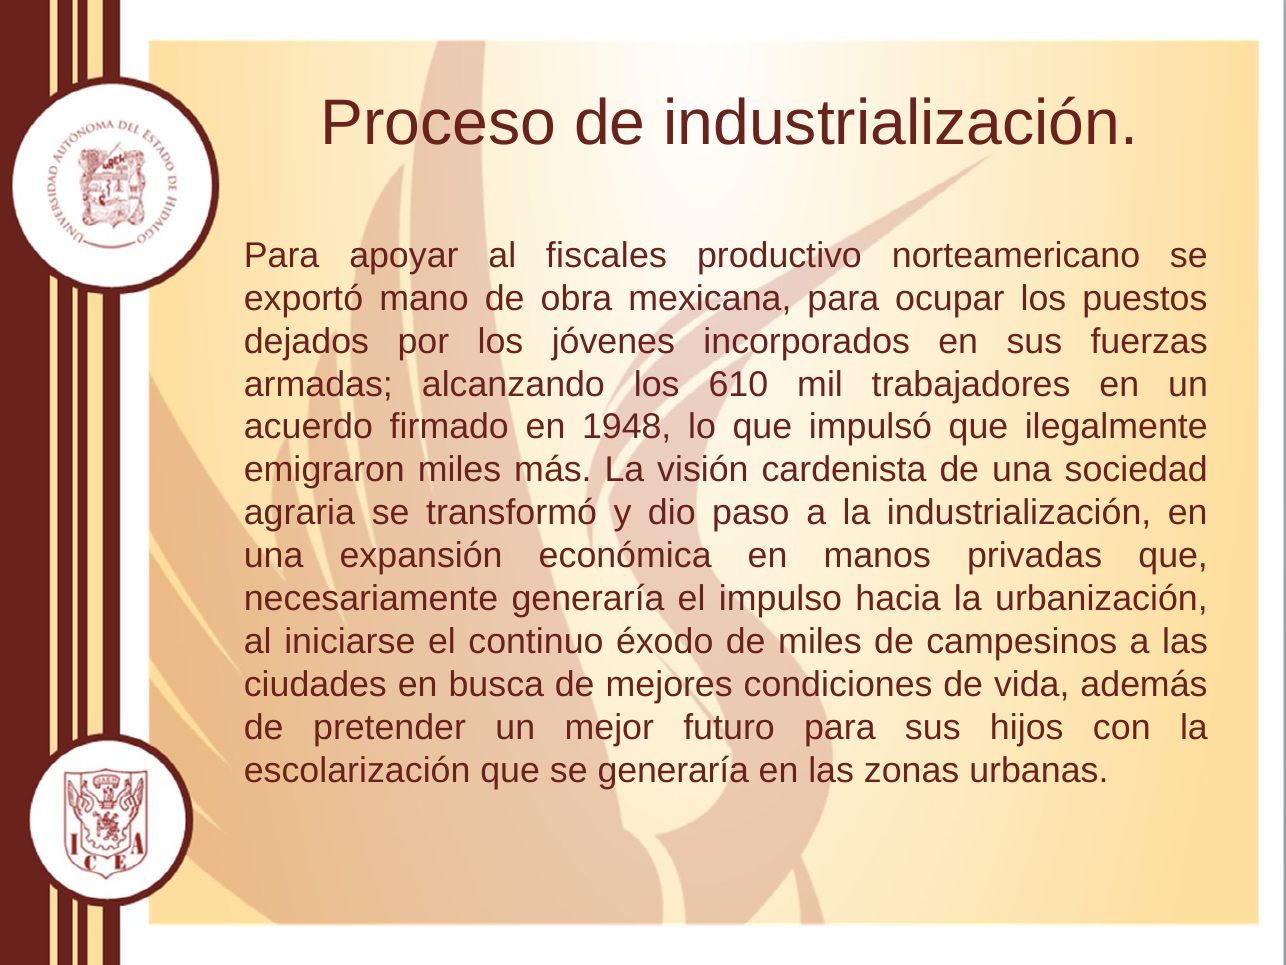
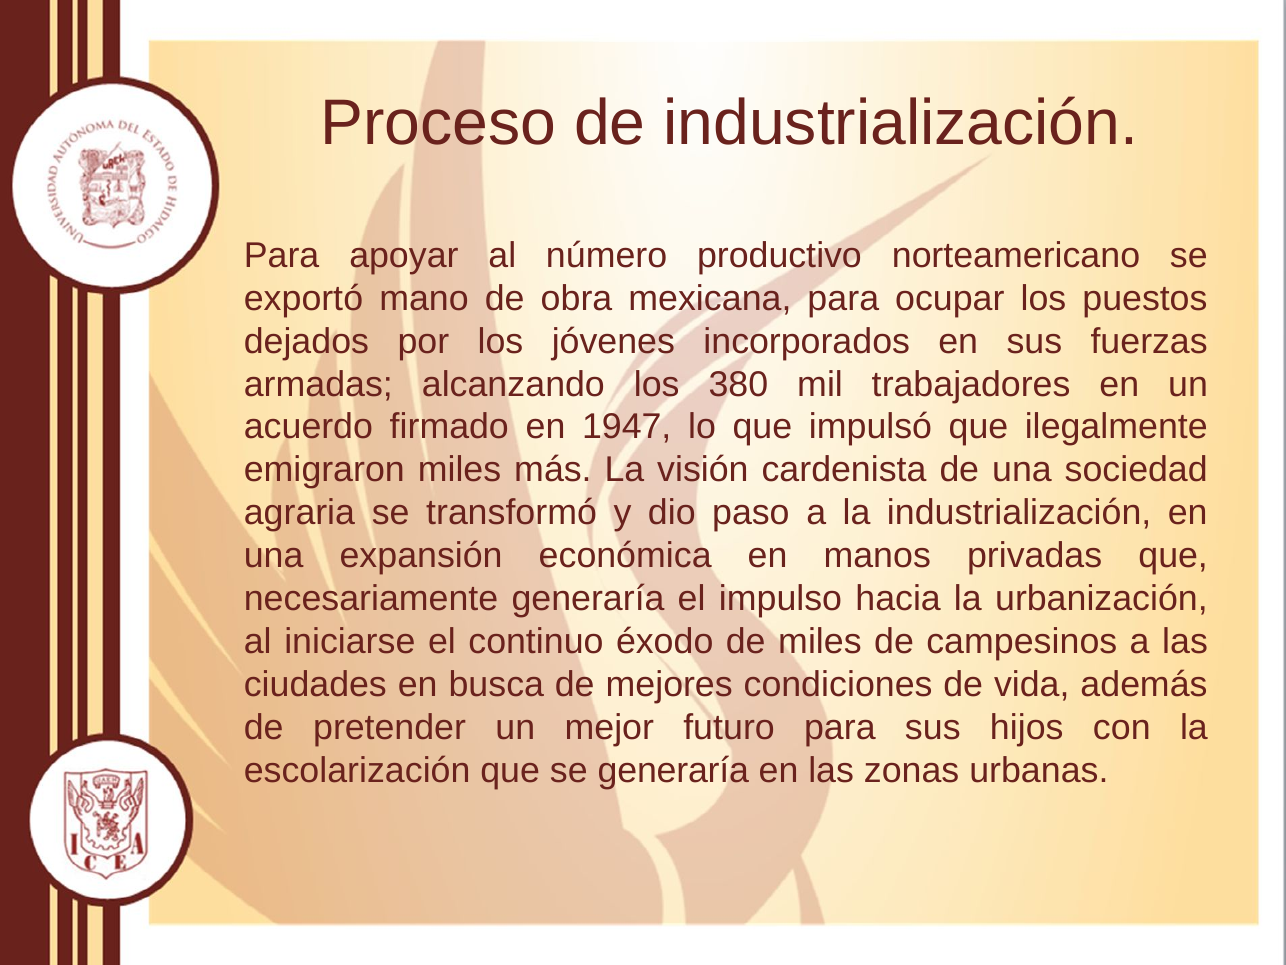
fiscales: fiscales -> número (607, 255)
610: 610 -> 380 (738, 384)
1948: 1948 -> 1947 (627, 427)
